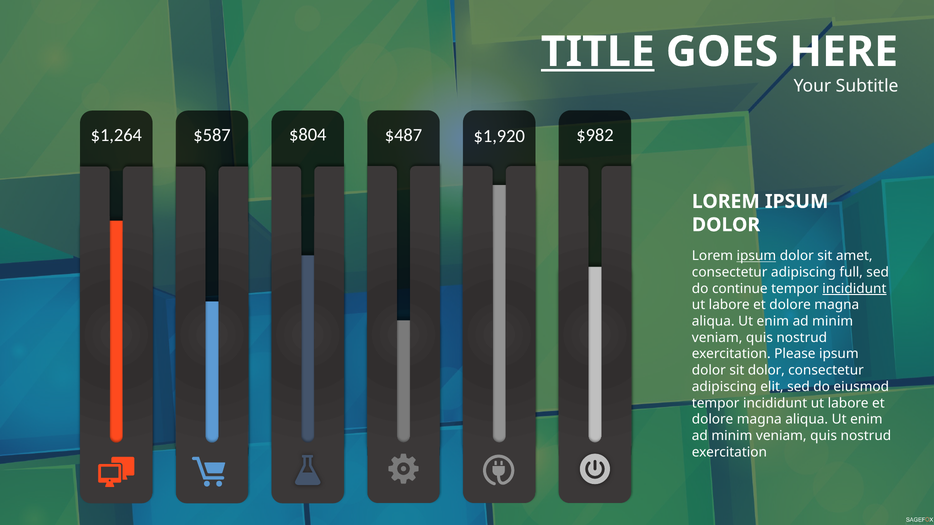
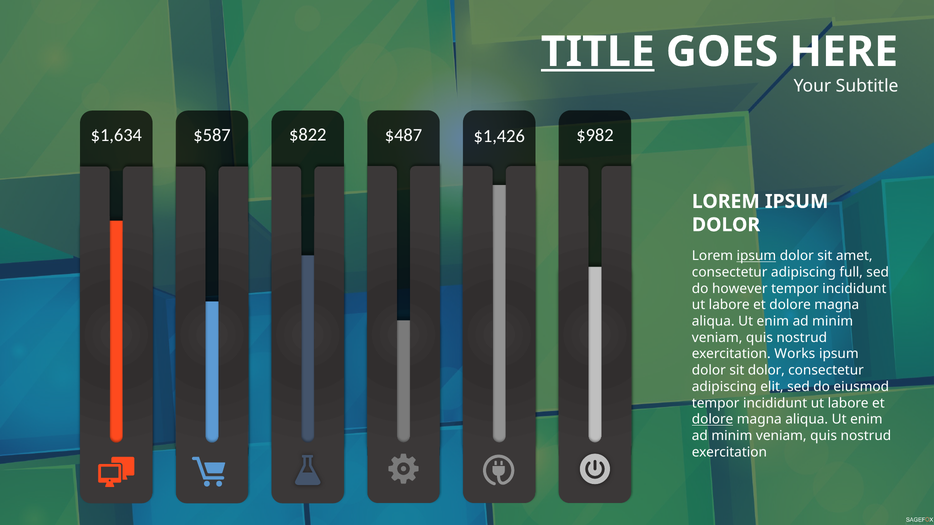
$1,264: $1,264 -> $1,634 (116, 135)
$804: $804 -> $822 (308, 135)
$1,920: $1,920 -> $1,426 (499, 136)
continue: continue -> however (740, 289)
incididunt underline: present -> none (854, 289)
Please: Please -> Works (795, 354)
dolore underline: none -> present (713, 420)
